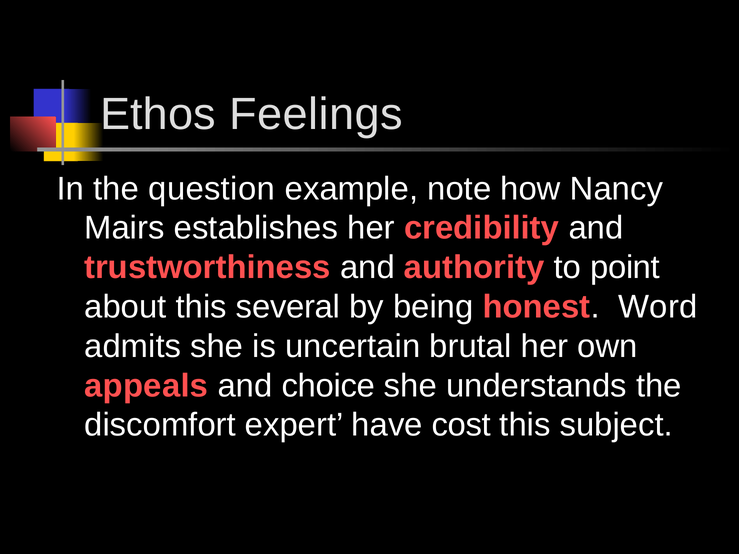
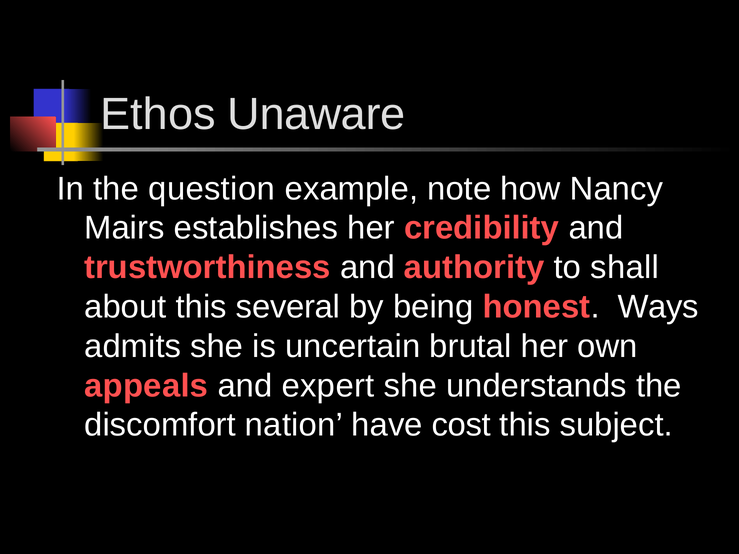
Feelings: Feelings -> Unaware (316, 115)
point: point -> shall (625, 268)
Word: Word -> Ways (658, 307)
choice: choice -> expert (328, 386)
expert: expert -> nation (294, 425)
